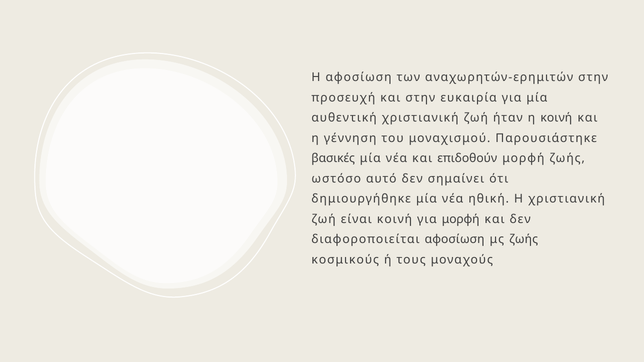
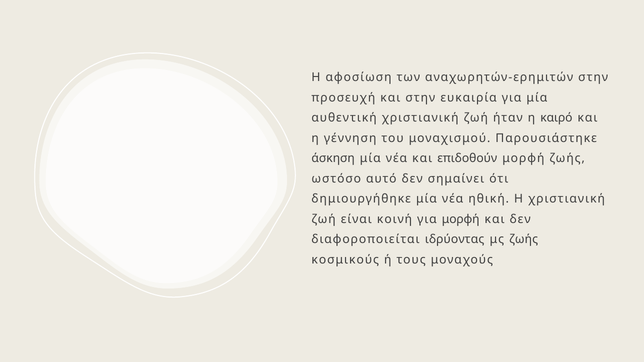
η κοινή: κοινή -> καιρό (556, 118)
βασικές: βασικές -> άσκηση (333, 159)
διαφοροποιείται αφοσίωση: αφοσίωση -> ιδρύοντας (455, 240)
